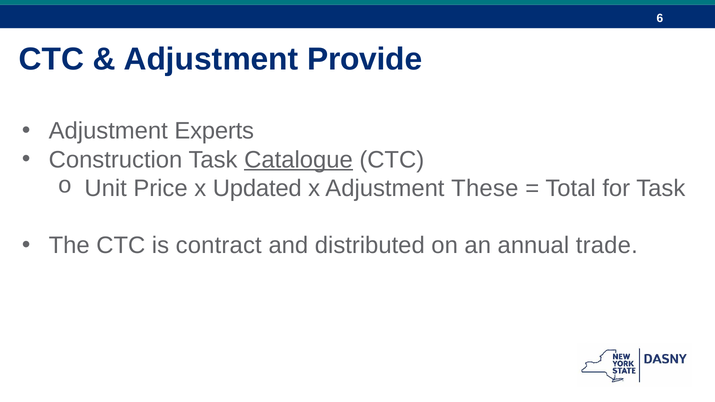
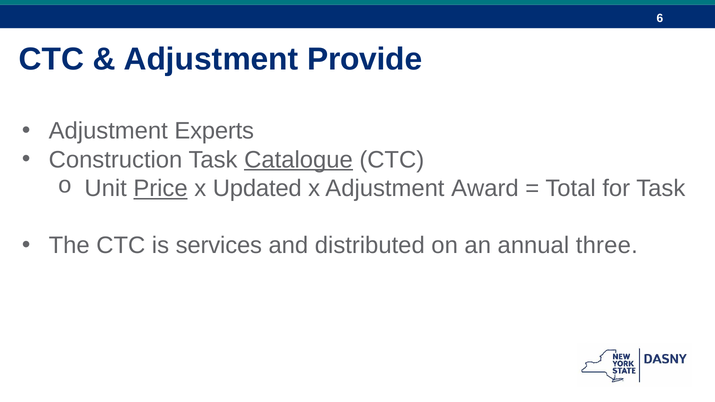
Price underline: none -> present (161, 188)
These: These -> Award (485, 188)
contract: contract -> services (219, 246)
trade: trade -> three (607, 246)
